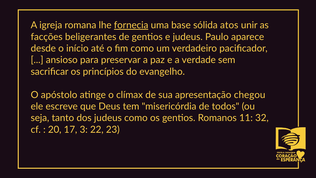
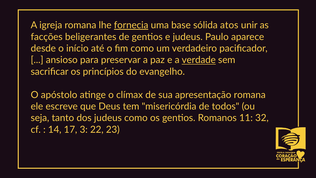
verdade underline: none -> present (199, 60)
apresentação chegou: chegou -> romana (250, 95)
20: 20 -> 14 (55, 129)
